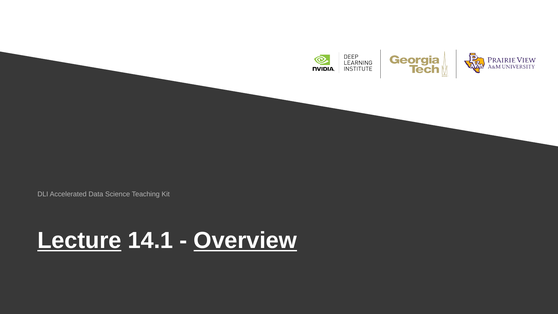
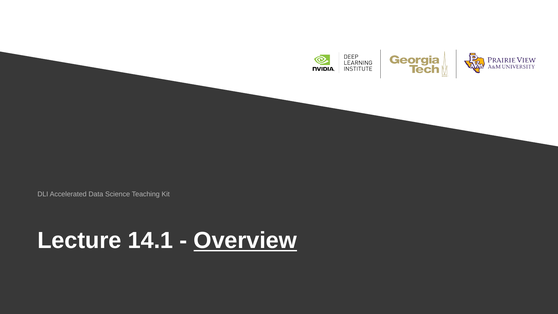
Lecture underline: present -> none (79, 240)
